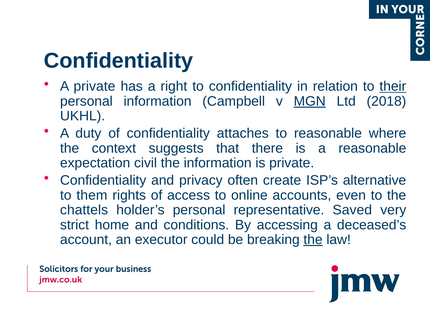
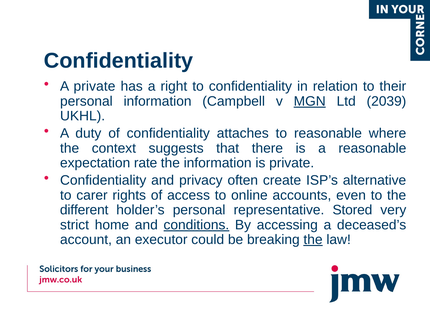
their underline: present -> none (393, 87)
2018: 2018 -> 2039 (386, 101)
civil: civil -> rate (146, 163)
them: them -> carer (92, 196)
chattels: chattels -> different (84, 210)
Saved: Saved -> Stored (352, 210)
conditions underline: none -> present (196, 225)
